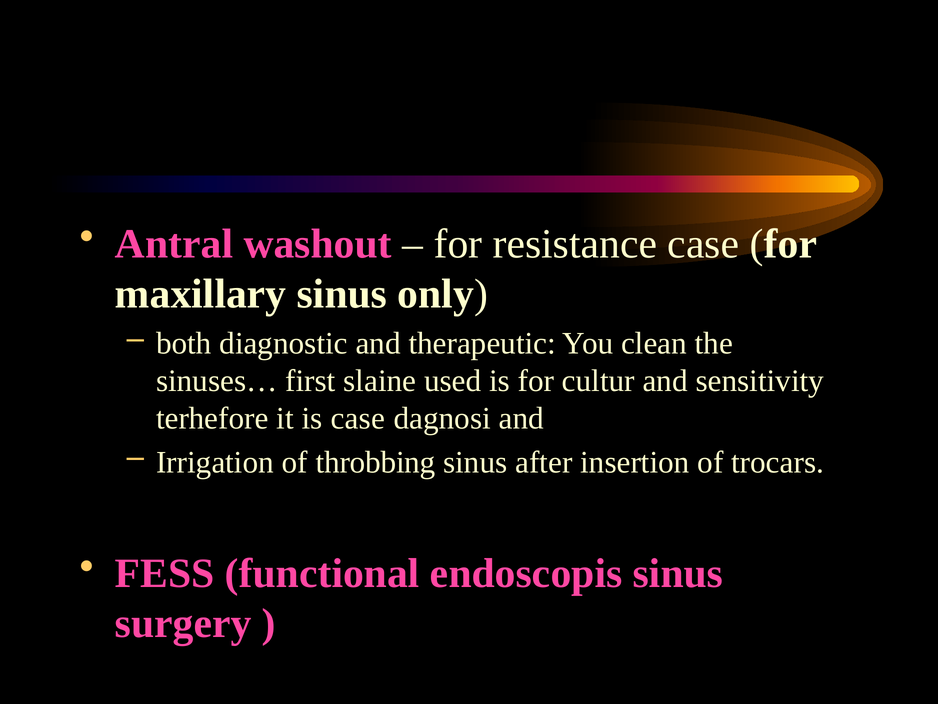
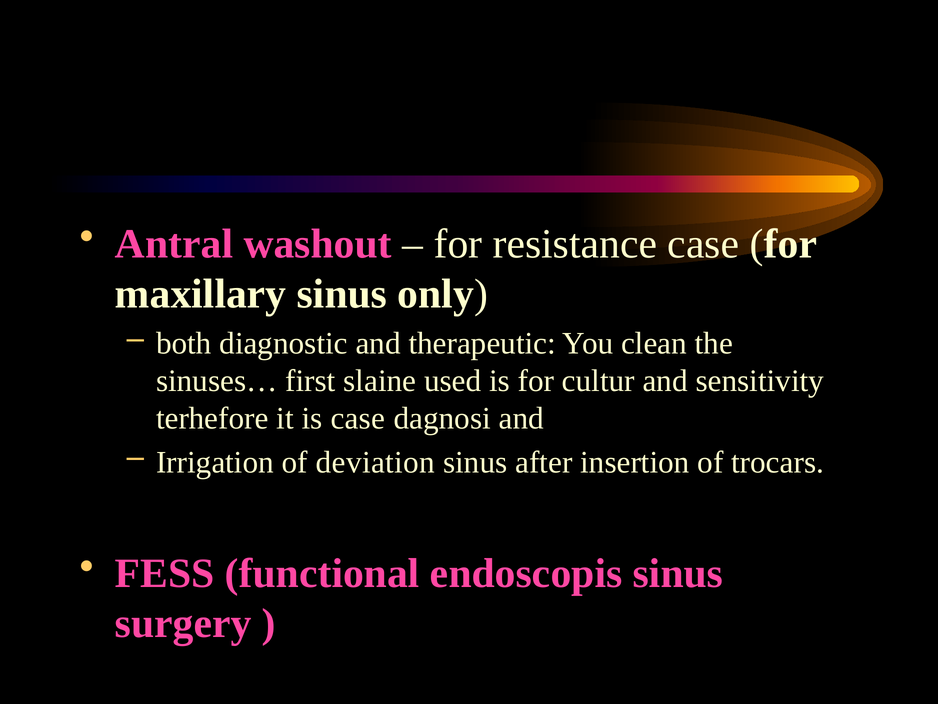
throbbing: throbbing -> deviation (375, 462)
